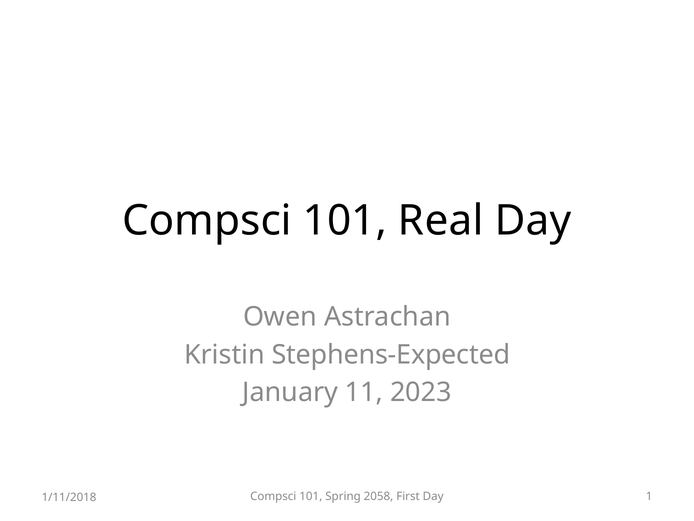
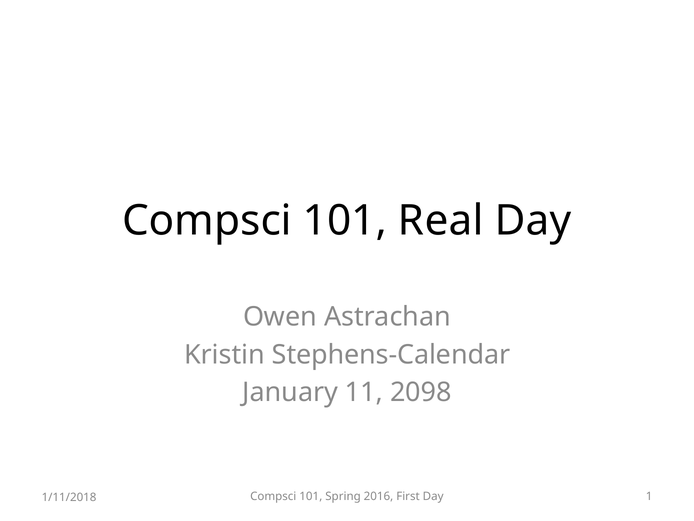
Stephens-Expected: Stephens-Expected -> Stephens-Calendar (391, 354)
2023: 2023 -> 2098 (421, 392)
2058: 2058 -> 2016 (378, 496)
